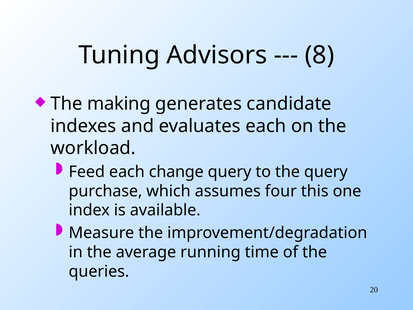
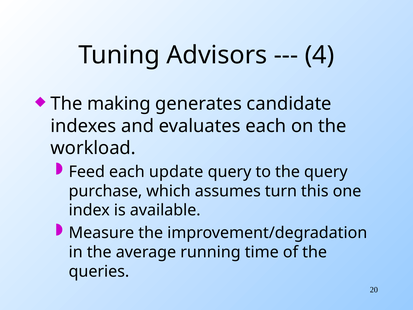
8: 8 -> 4 (320, 55)
change: change -> update (176, 172)
four: four -> turn (281, 191)
